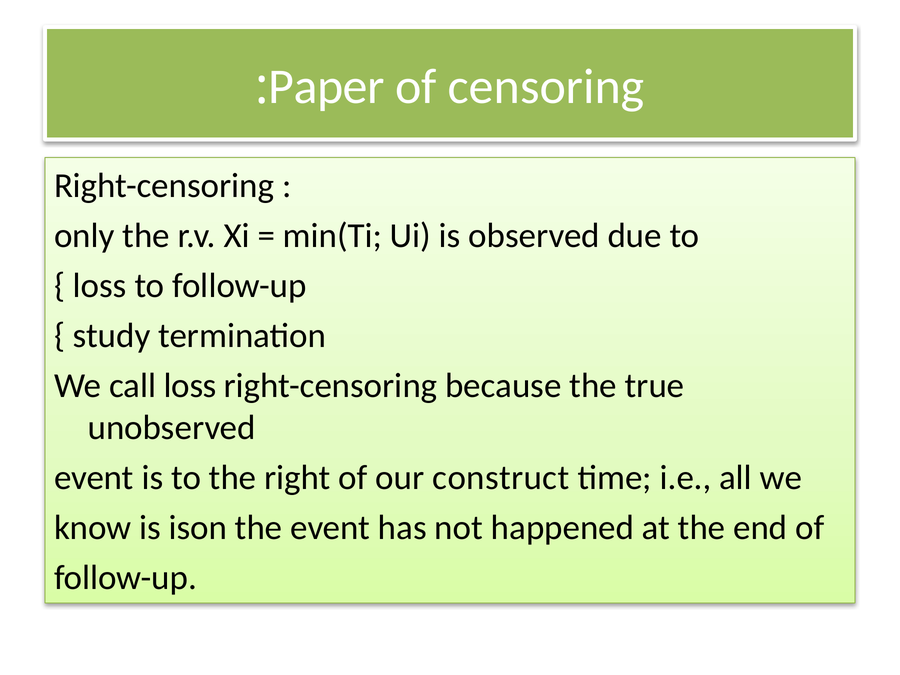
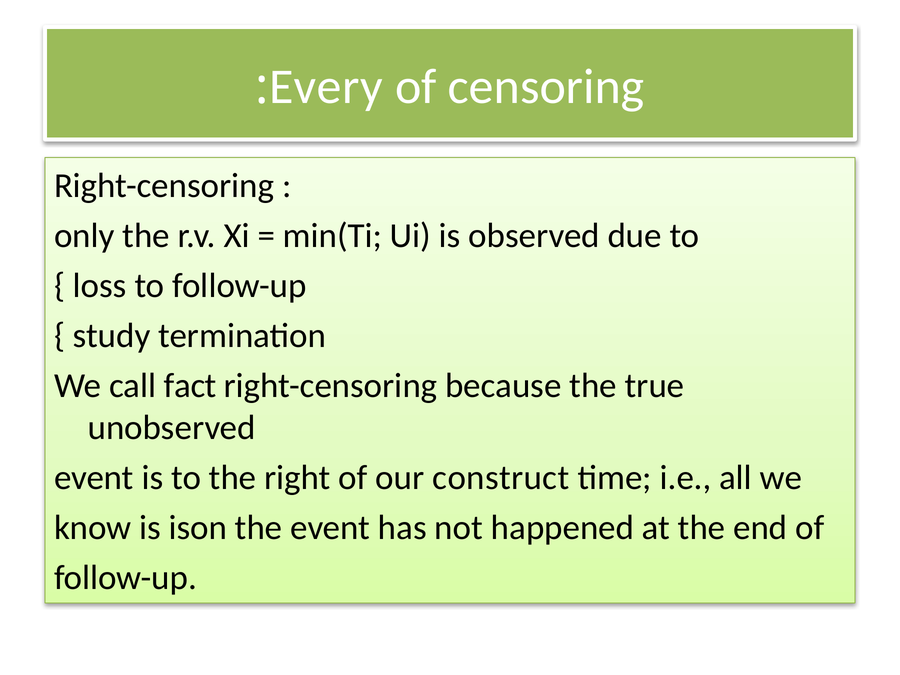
Paper: Paper -> Every (326, 87)
call loss: loss -> fact (190, 386)
